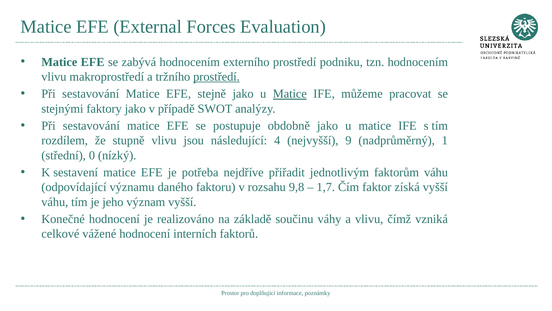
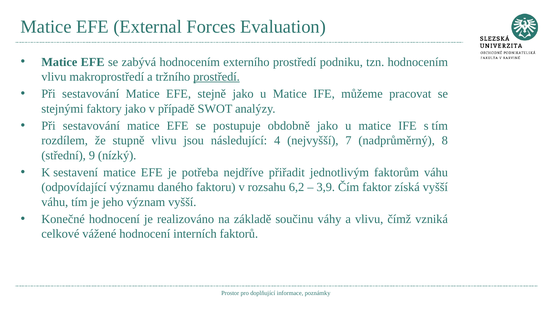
Matice underline: present -> none (290, 94)
9: 9 -> 7 (348, 140)
1: 1 -> 8 (445, 140)
0: 0 -> 9 (92, 155)
9,8: 9,8 -> 6,2 (297, 187)
1,7: 1,7 -> 3,9 (326, 187)
